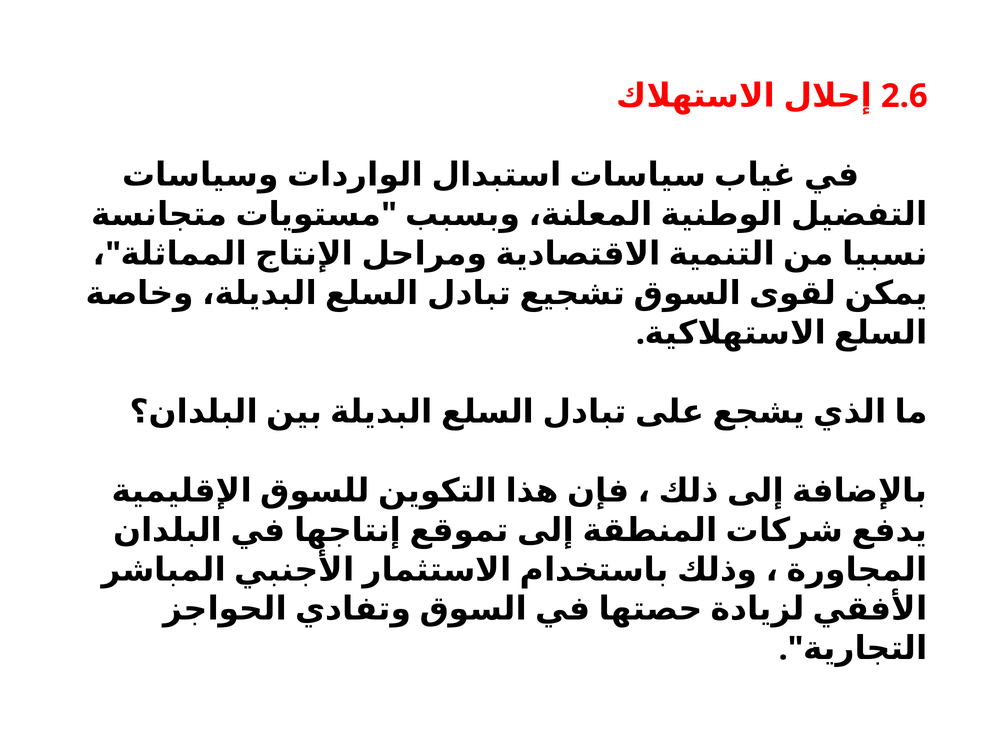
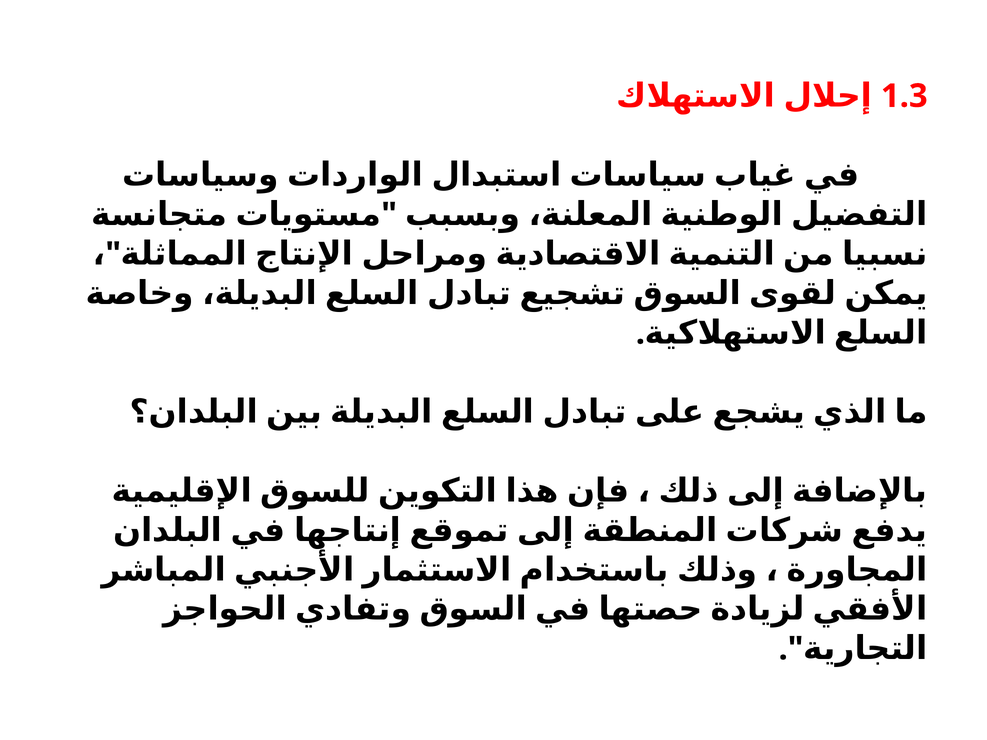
2.6: 2.6 -> 1.3 (904, 96)
